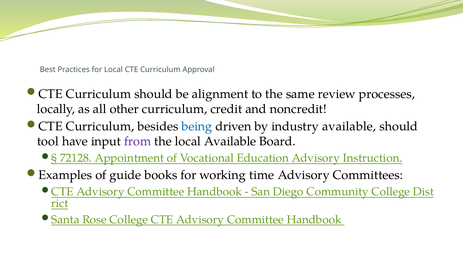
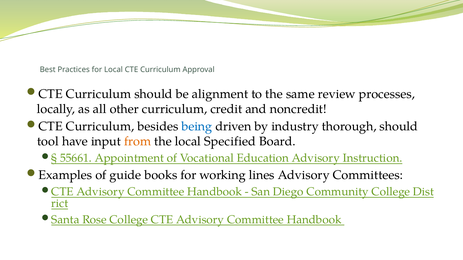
industry available: available -> thorough (349, 127)
from colour: purple -> orange (138, 142)
local Available: Available -> Specified (230, 142)
72128: 72128 -> 55661 (76, 158)
time: time -> lines (262, 175)
